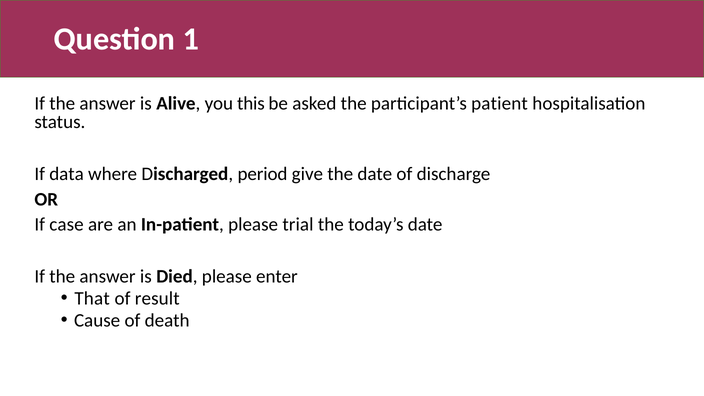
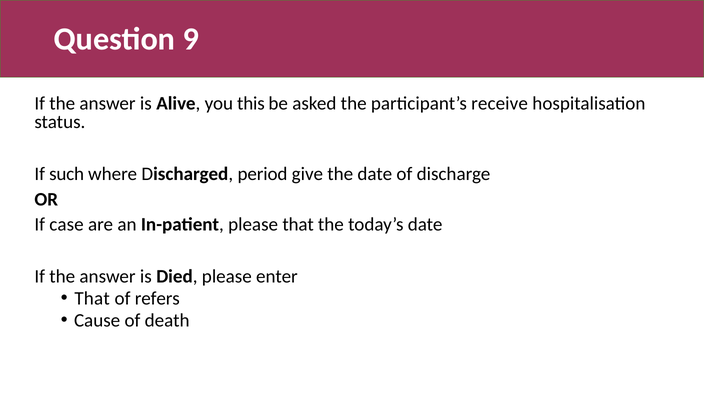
1: 1 -> 9 (191, 39)
patient: patient -> receive (500, 103)
data: data -> such (67, 174)
please trial: trial -> that (298, 224)
result: result -> refers (157, 298)
